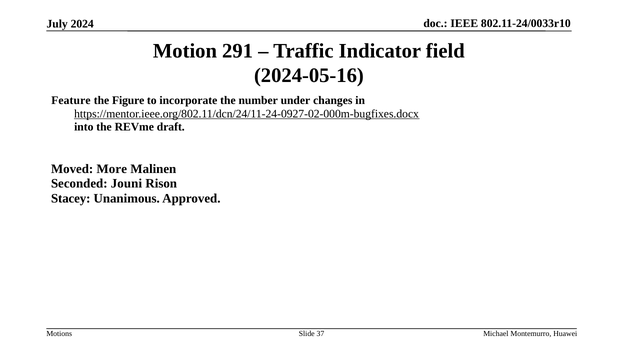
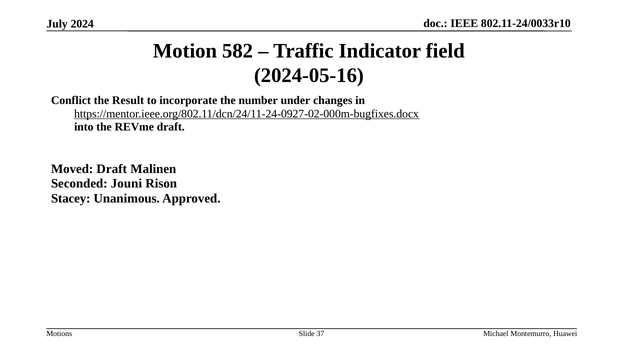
291: 291 -> 582 (238, 51)
Feature: Feature -> Conflict (71, 100)
Figure: Figure -> Result (128, 100)
Moved More: More -> Draft (112, 169)
